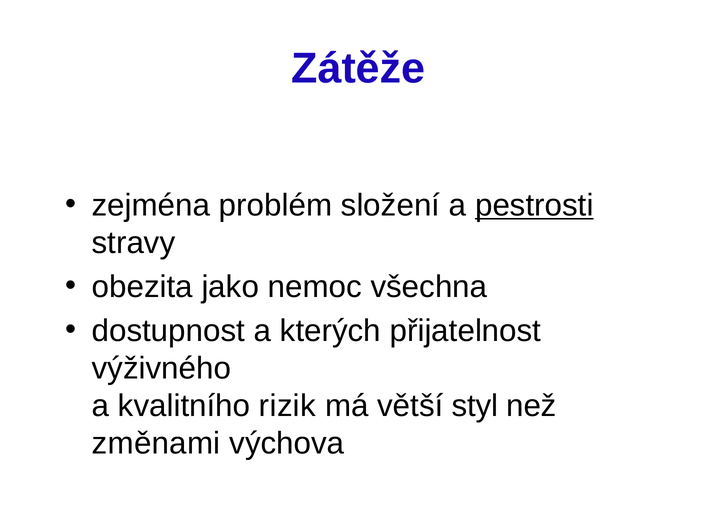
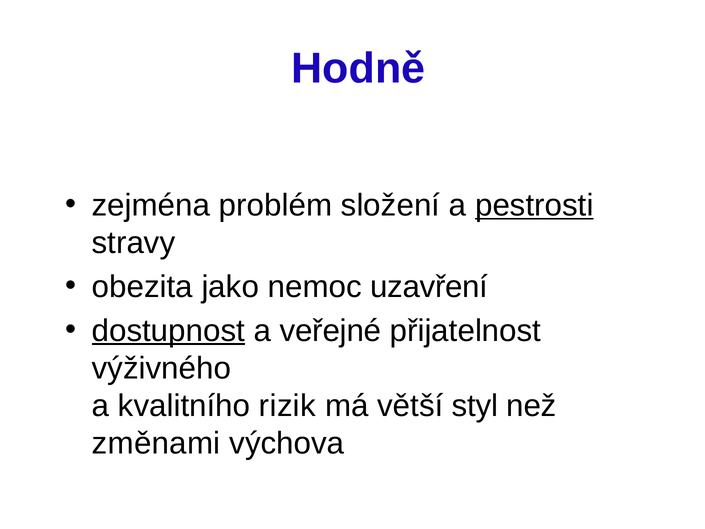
Zátěže: Zátěže -> Hodně (358, 68)
všechna: všechna -> uzavření (429, 287)
dostupnost underline: none -> present (168, 331)
kterých: kterých -> veřejné (331, 331)
